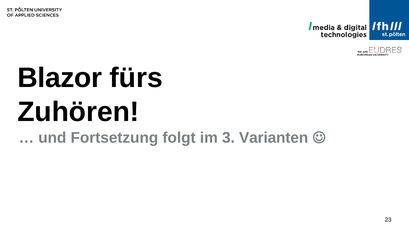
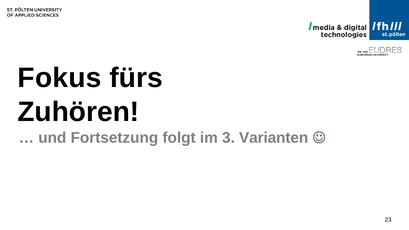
Blazor: Blazor -> Fokus (60, 78)
